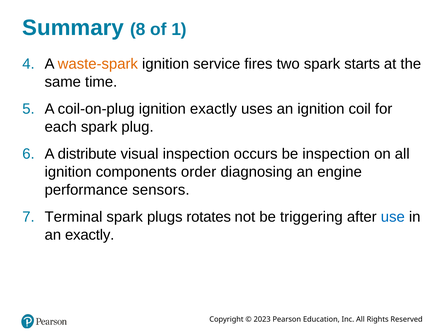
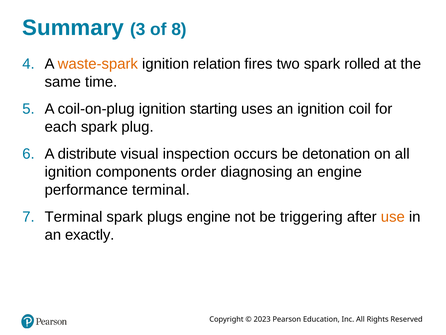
8: 8 -> 3 (138, 29)
1: 1 -> 8 (179, 29)
service: service -> relation (217, 64)
starts: starts -> rolled (362, 64)
ignition exactly: exactly -> starting (214, 109)
be inspection: inspection -> detonation (336, 154)
performance sensors: sensors -> terminal (161, 189)
plugs rotates: rotates -> engine (209, 217)
use colour: blue -> orange (393, 217)
